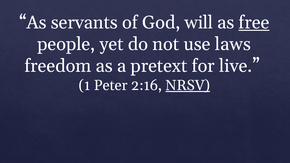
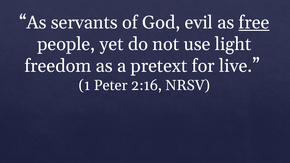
will: will -> evil (199, 22)
laws: laws -> light (233, 44)
NRSV underline: present -> none (188, 85)
